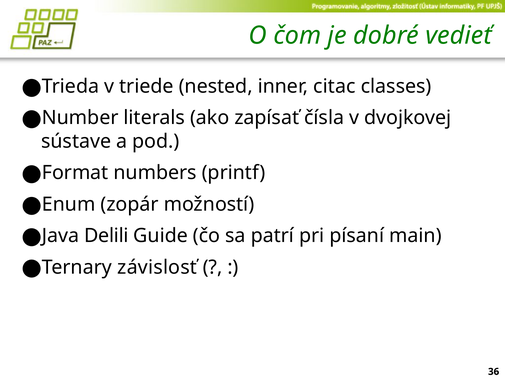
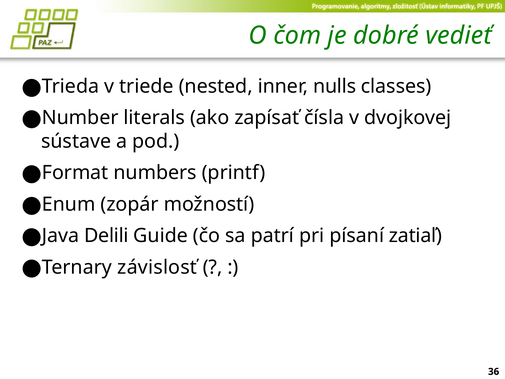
citac: citac -> nulls (335, 86)
main: main -> zatiaľ (415, 236)
